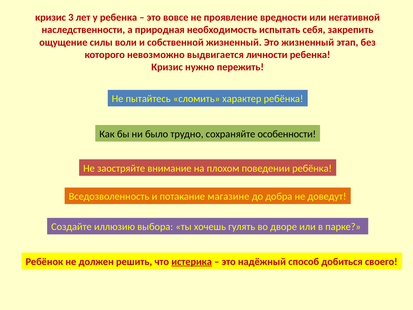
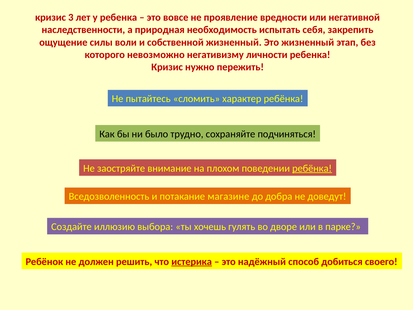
выдвигается: выдвигается -> негативизму (215, 55)
особенности: особенности -> подчиняться (287, 134)
ребёнка underline: none -> present (312, 168)
